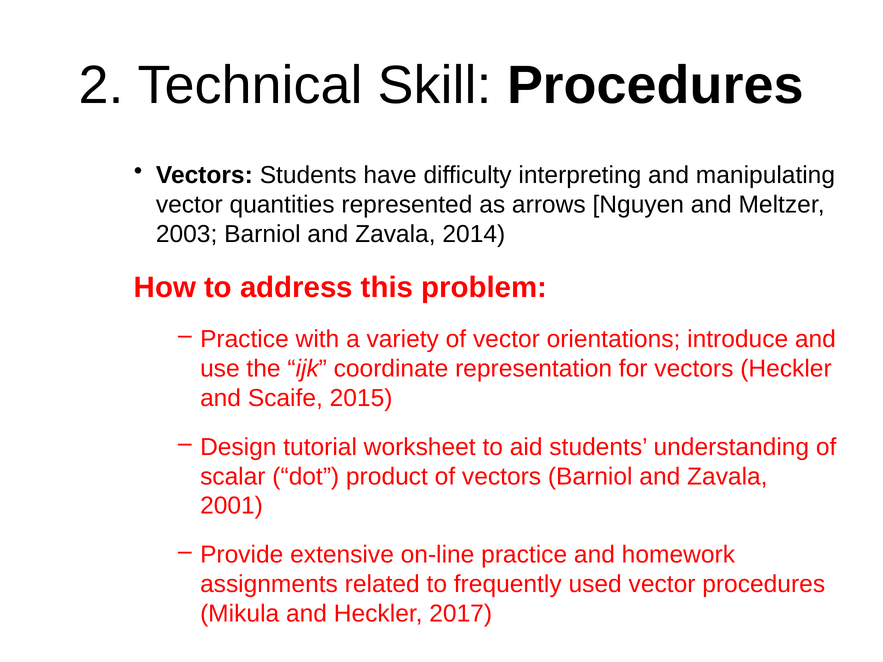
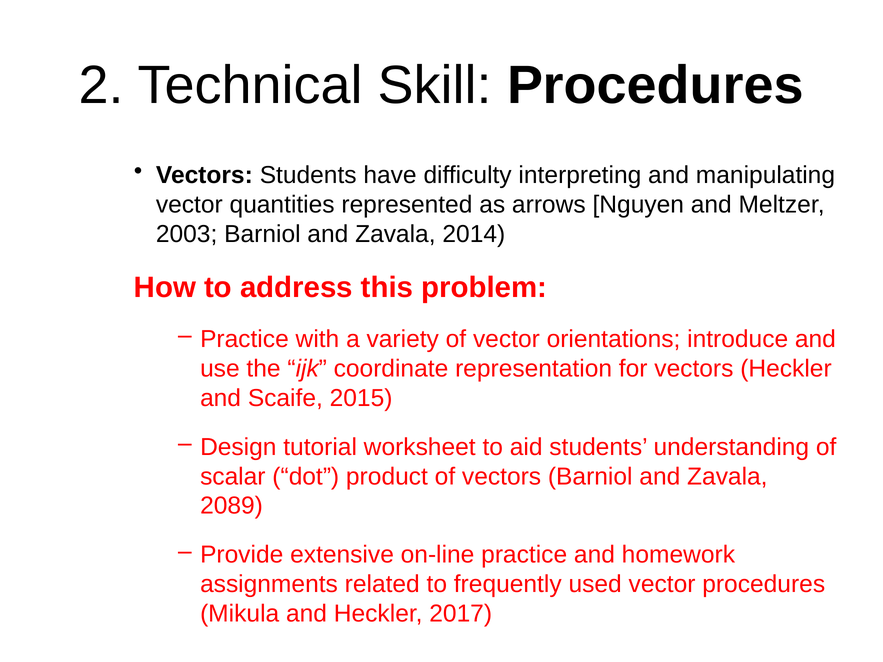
2001: 2001 -> 2089 (231, 506)
